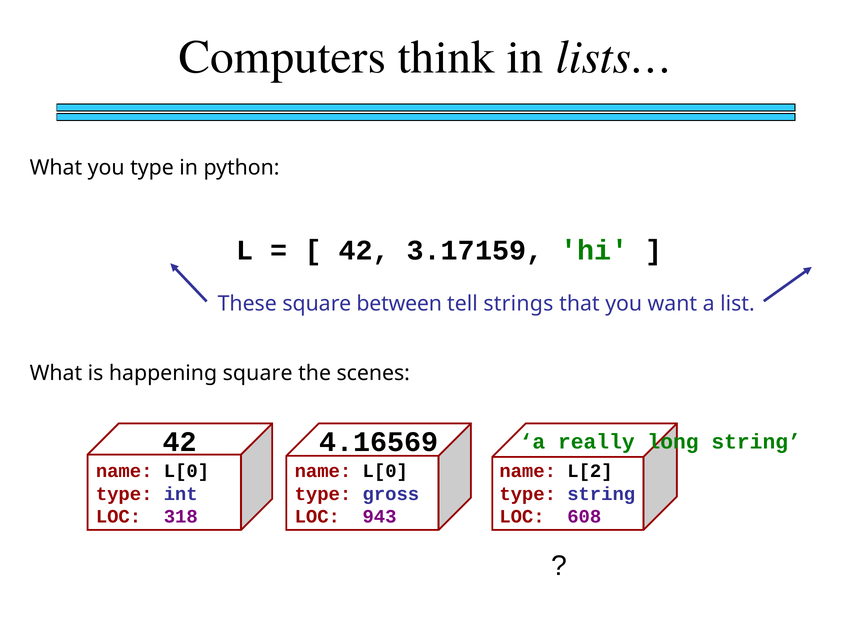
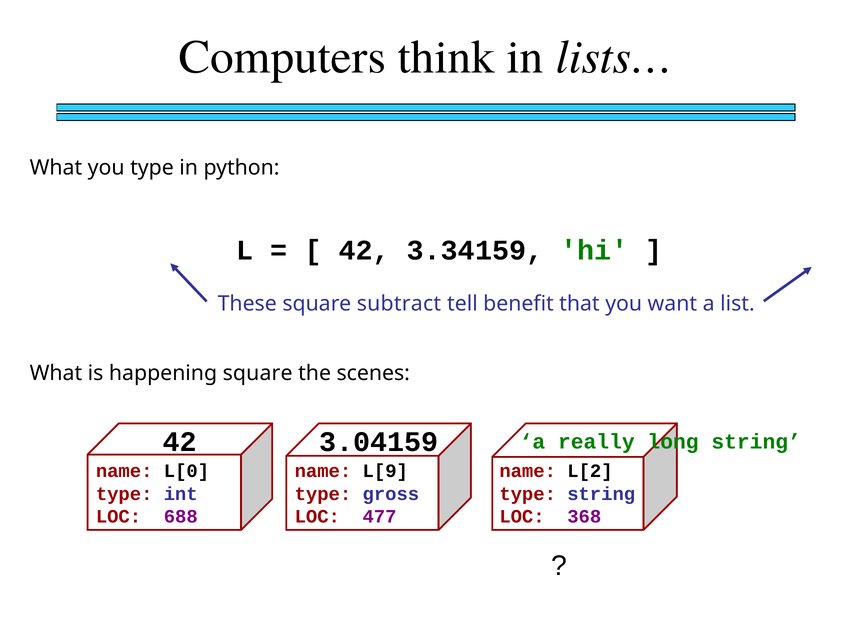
3.17159: 3.17159 -> 3.34159 (475, 250)
between: between -> subtract (399, 304)
strings: strings -> benefit (519, 304)
4.16569: 4.16569 -> 3.04159 (379, 442)
L[0: L[0 -> L[9 (385, 471)
318: 318 -> 688 (181, 517)
943: 943 -> 477 (380, 517)
608: 608 -> 368 (584, 517)
